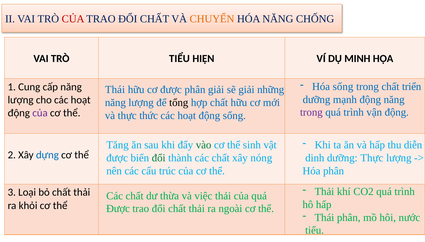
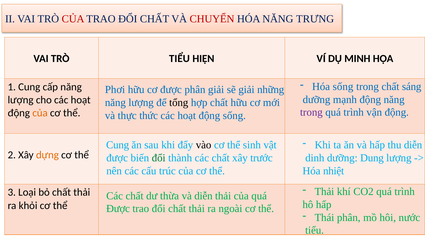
CHUYỂN colour: orange -> red (212, 19)
CHỐNG: CHỐNG -> TRƯNG (315, 19)
triển: triển -> sáng (412, 86)
Thái: Thái -> Phơi (115, 90)
của colour: purple -> orange (40, 113)
Tăng: Tăng -> Cung (118, 145)
vào colour: green -> black (204, 145)
dựng colour: blue -> orange (47, 155)
nóng: nóng -> trước (261, 158)
dưỡng Thực: Thực -> Dung (372, 158)
Hóa phân: phân -> nhiệt (334, 171)
và việc: việc -> diễn (203, 196)
